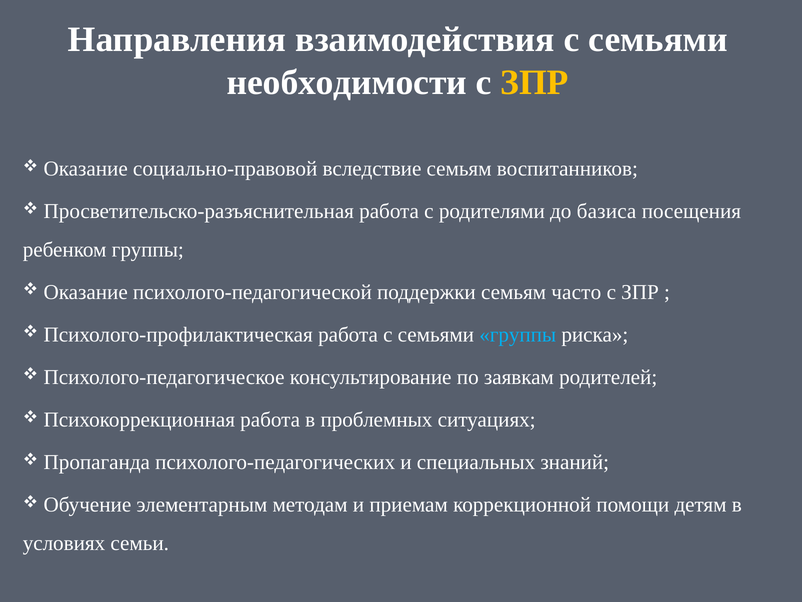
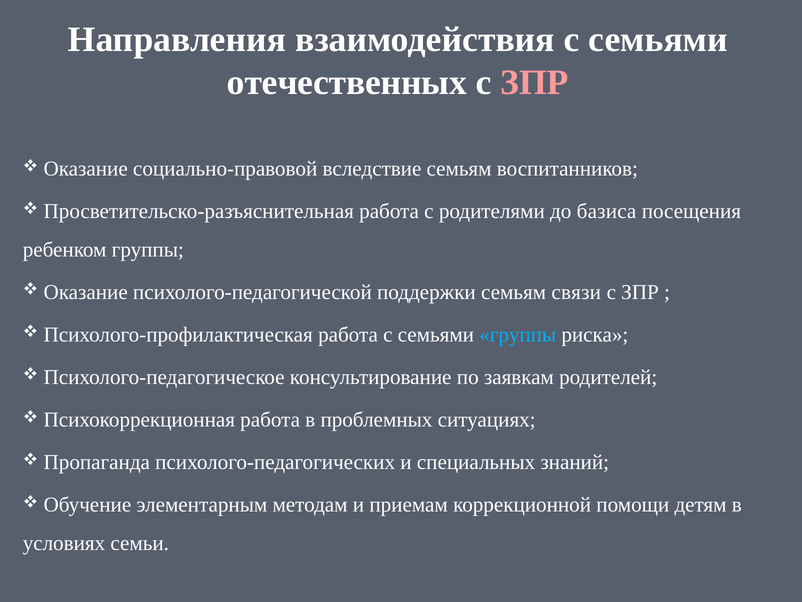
необходимости: необходимости -> отечественных (347, 82)
ЗПР colour: yellow -> pink (534, 82)
часто: часто -> связи (576, 292)
